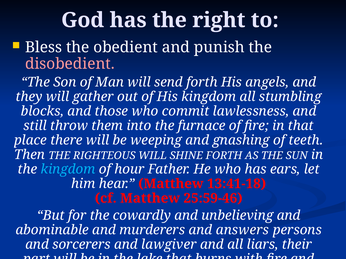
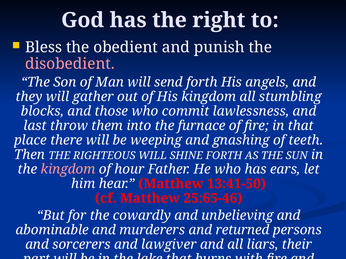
still: still -> last (35, 126)
kingdom colour: light blue -> pink (68, 170)
13:41-18: 13:41-18 -> 13:41-50 (237, 184)
25:59-46: 25:59-46 -> 25:65-46 (213, 199)
answers: answers -> returned (243, 230)
